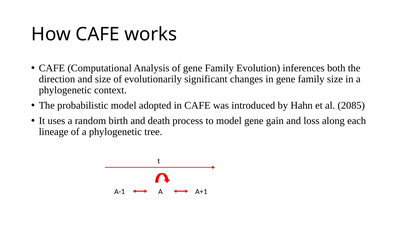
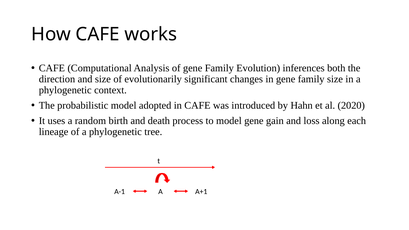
2085: 2085 -> 2020 (351, 106)
